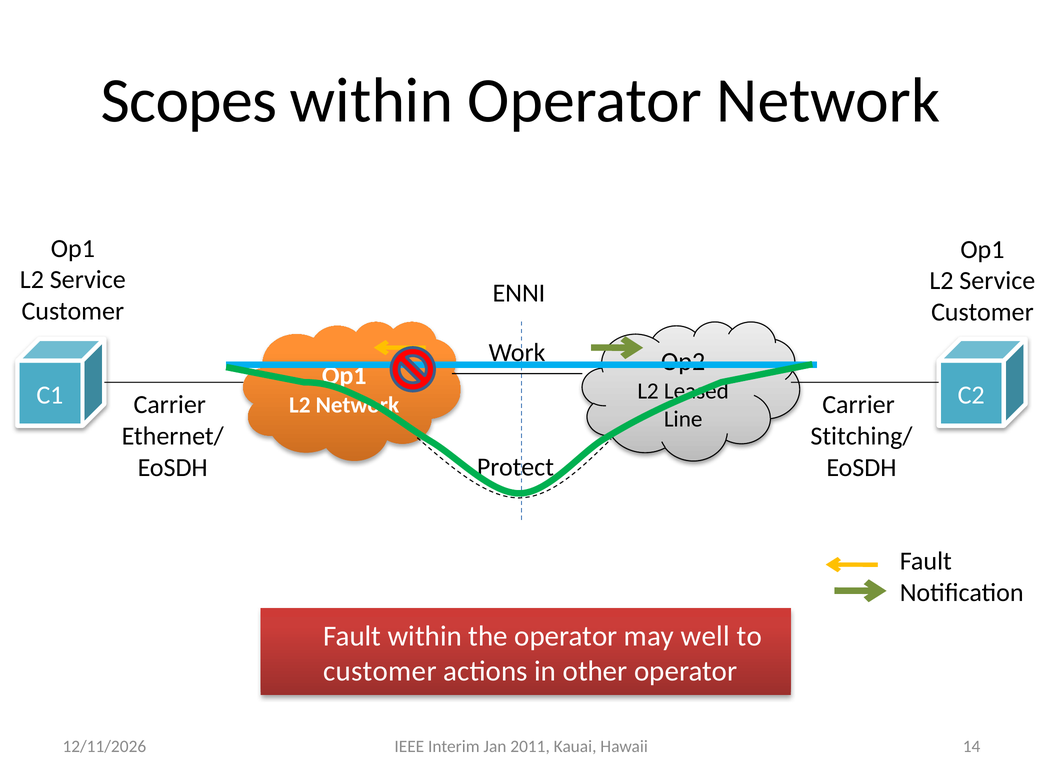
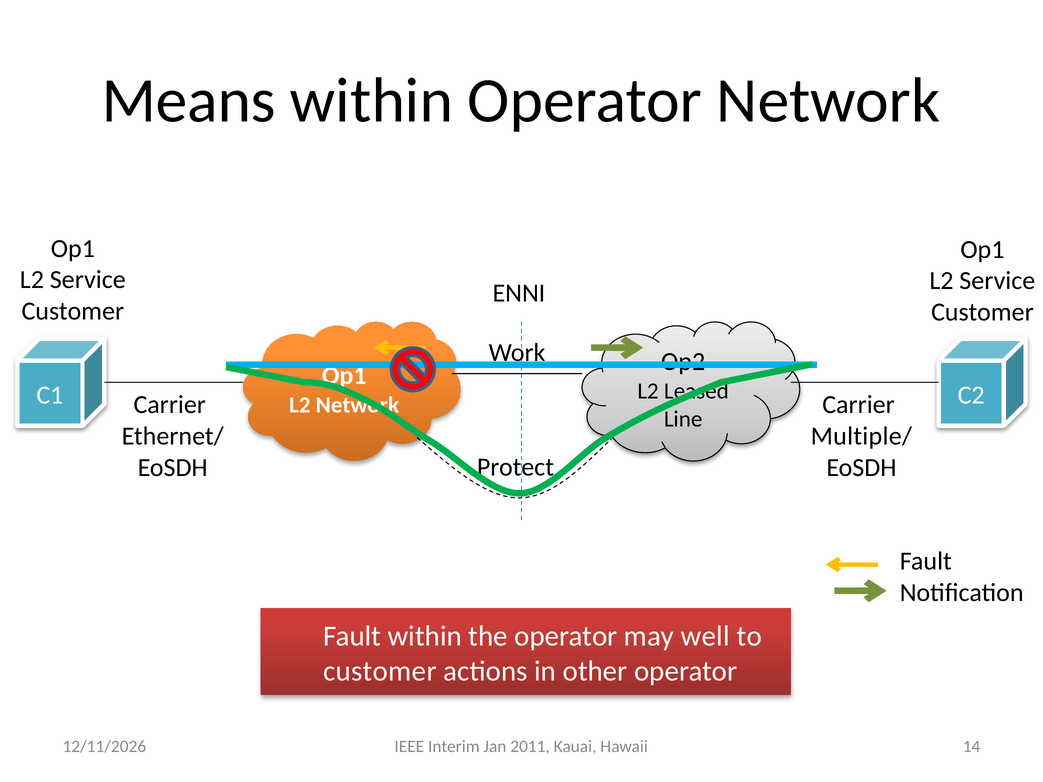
Scopes: Scopes -> Means (189, 101)
Stitching/: Stitching/ -> Multiple/ (861, 436)
